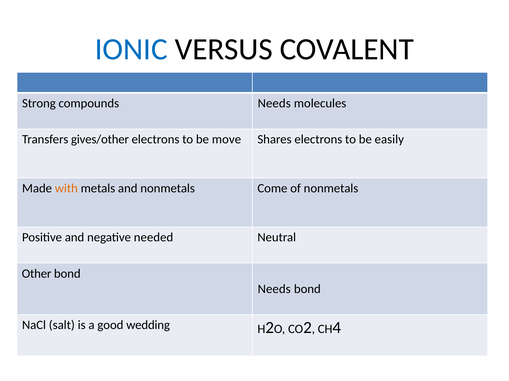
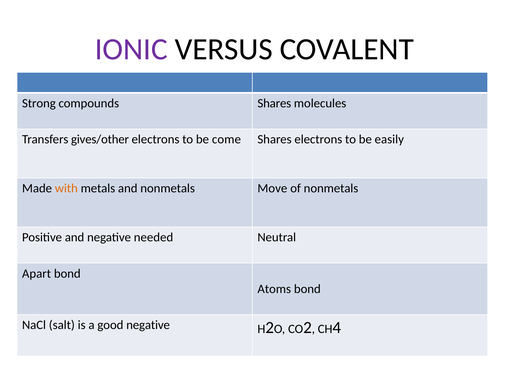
IONIC colour: blue -> purple (131, 49)
compounds Needs: Needs -> Shares (274, 103)
move: move -> come (226, 140)
Come: Come -> Move (272, 189)
Other: Other -> Apart (37, 274)
Needs: Needs -> Atoms (274, 290)
good wedding: wedding -> negative (148, 326)
